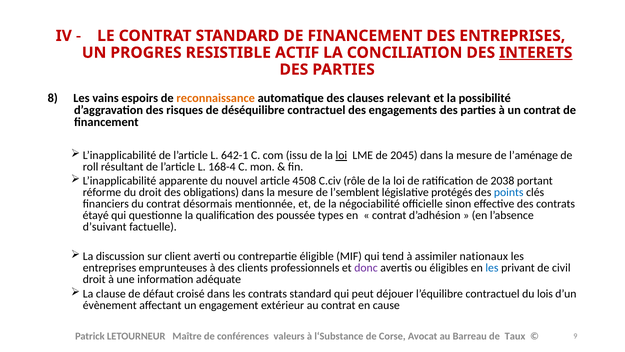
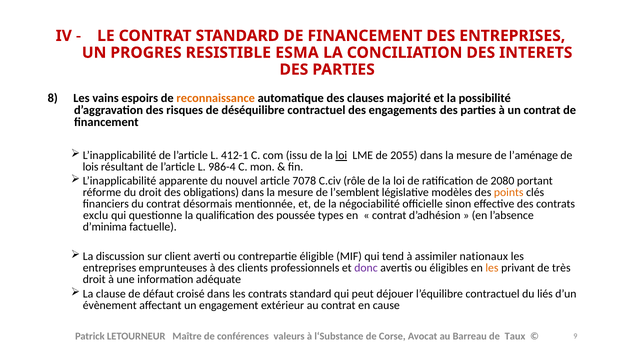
ACTIF: ACTIF -> ESMA (297, 53)
INTERETS underline: present -> none (536, 53)
relevant: relevant -> majorité (409, 98)
642-1: 642-1 -> 412-1 (235, 155)
2045: 2045 -> 2055 (404, 155)
roll: roll -> lois (91, 167)
168-4: 168-4 -> 986-4 (222, 167)
4508: 4508 -> 7078 (304, 181)
2038: 2038 -> 2080 (502, 181)
protégés: protégés -> modèles (452, 192)
points colour: blue -> orange (509, 192)
étayé: étayé -> exclu (96, 215)
d’suivant: d’suivant -> d’minima (105, 226)
les colour: blue -> orange (492, 268)
civil: civil -> très (561, 268)
lois: lois -> liés (545, 293)
